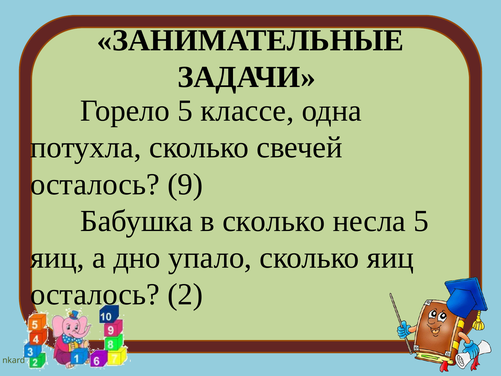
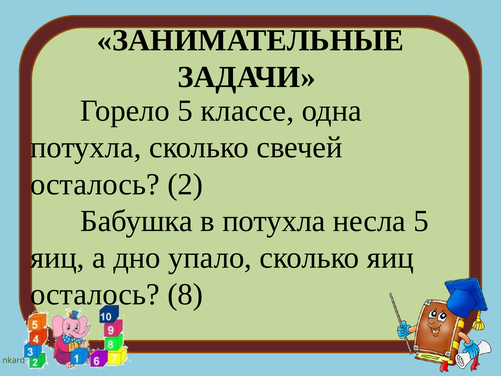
9: 9 -> 2 (185, 184)
в сколько: сколько -> потухла (274, 221)
2: 2 -> 8 (185, 294)
